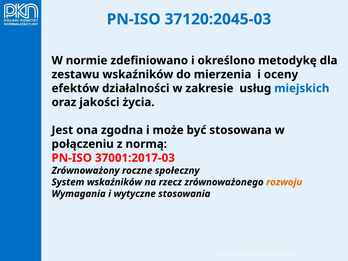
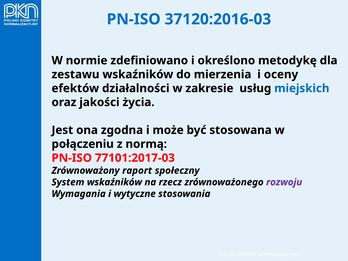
37120:2045-03: 37120:2045-03 -> 37120:2016-03 (218, 19)
37001:2017-03: 37001:2017-03 -> 77101:2017-03 (135, 158)
roczne: roczne -> raport (137, 171)
rozwoju colour: orange -> purple (284, 182)
